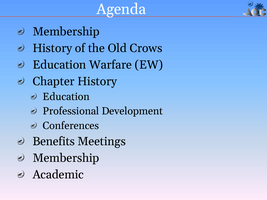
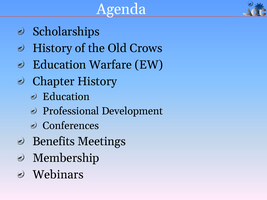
Membership: Membership -> Scholarships (66, 32)
Academic: Academic -> Webinars (58, 175)
